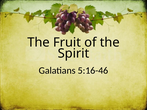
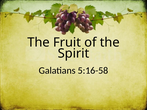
5:16-46: 5:16-46 -> 5:16-58 (93, 71)
